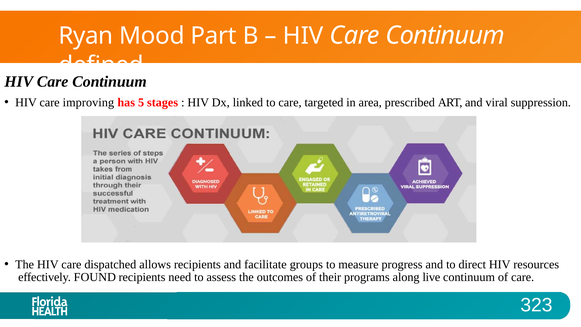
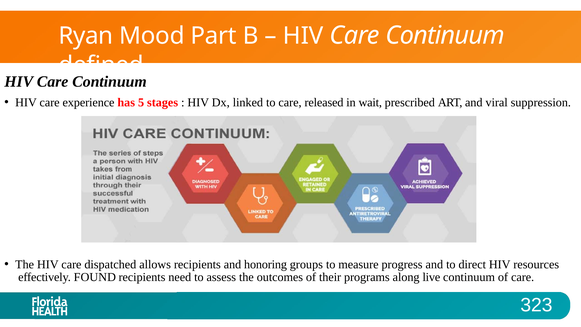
improving: improving -> experience (89, 102)
targeted: targeted -> released (324, 102)
area: area -> wait (370, 102)
facilitate: facilitate -> honoring (266, 264)
